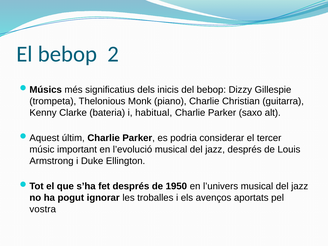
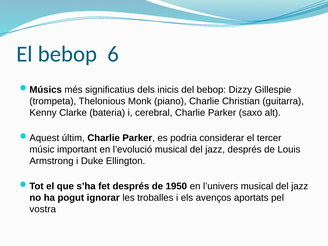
2: 2 -> 6 (113, 54)
habitual: habitual -> cerebral (154, 113)
